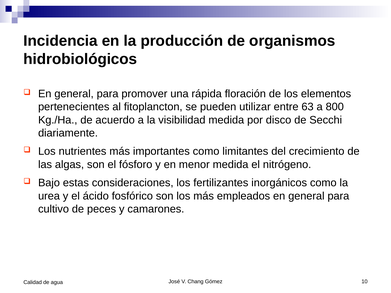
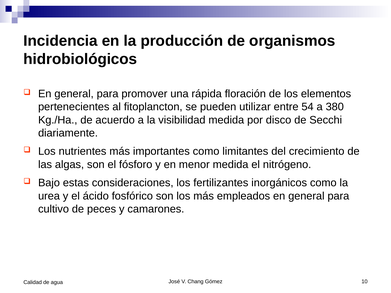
63: 63 -> 54 (308, 107)
800: 800 -> 380 (335, 107)
